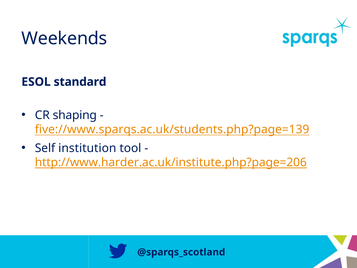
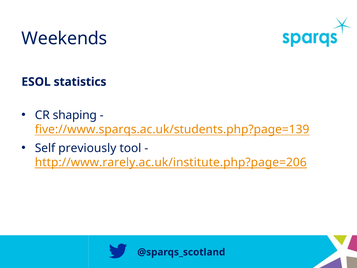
standard: standard -> statistics (80, 82)
institution: institution -> previously (87, 148)
http://www.harder.ac.uk/institute.php?page=206: http://www.harder.ac.uk/institute.php?page=206 -> http://www.rarely.ac.uk/institute.php?page=206 (171, 162)
